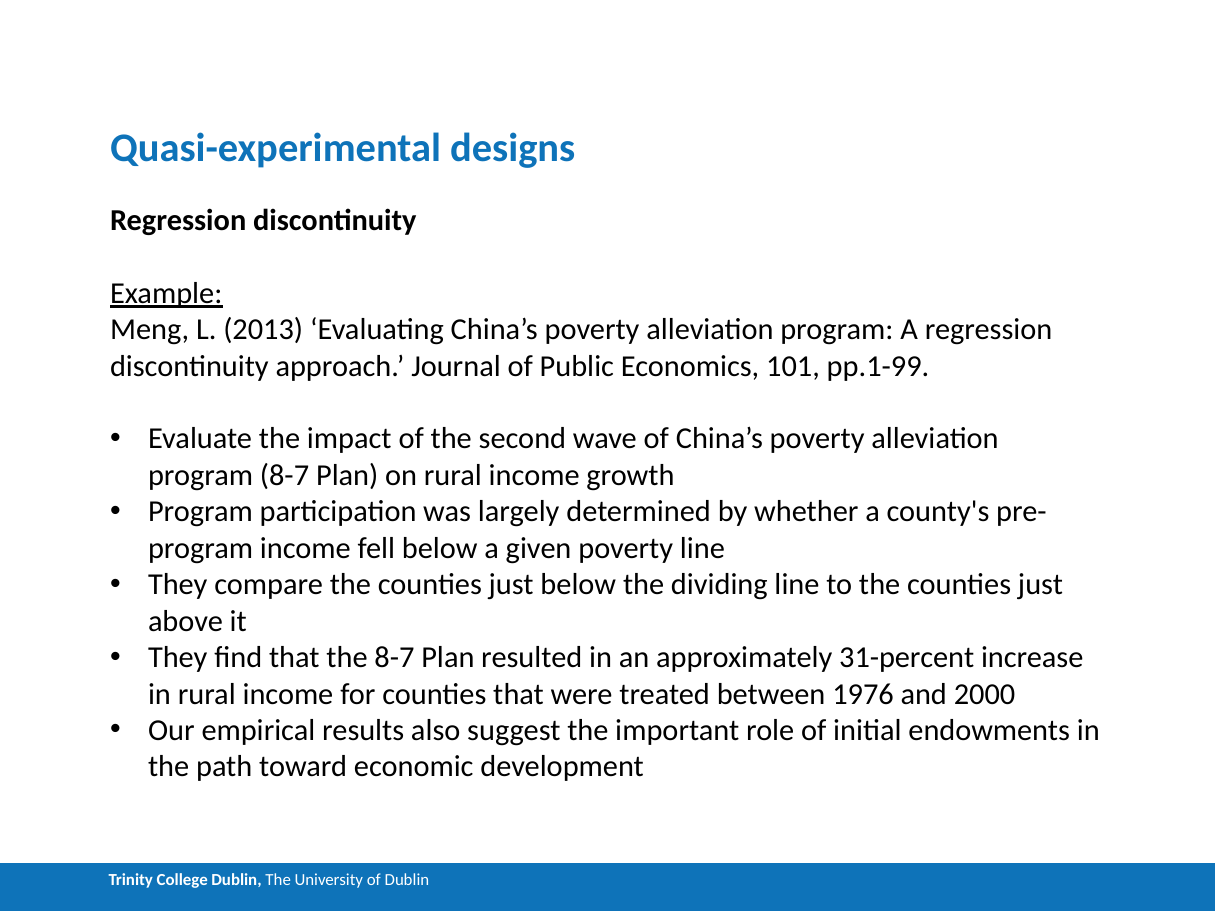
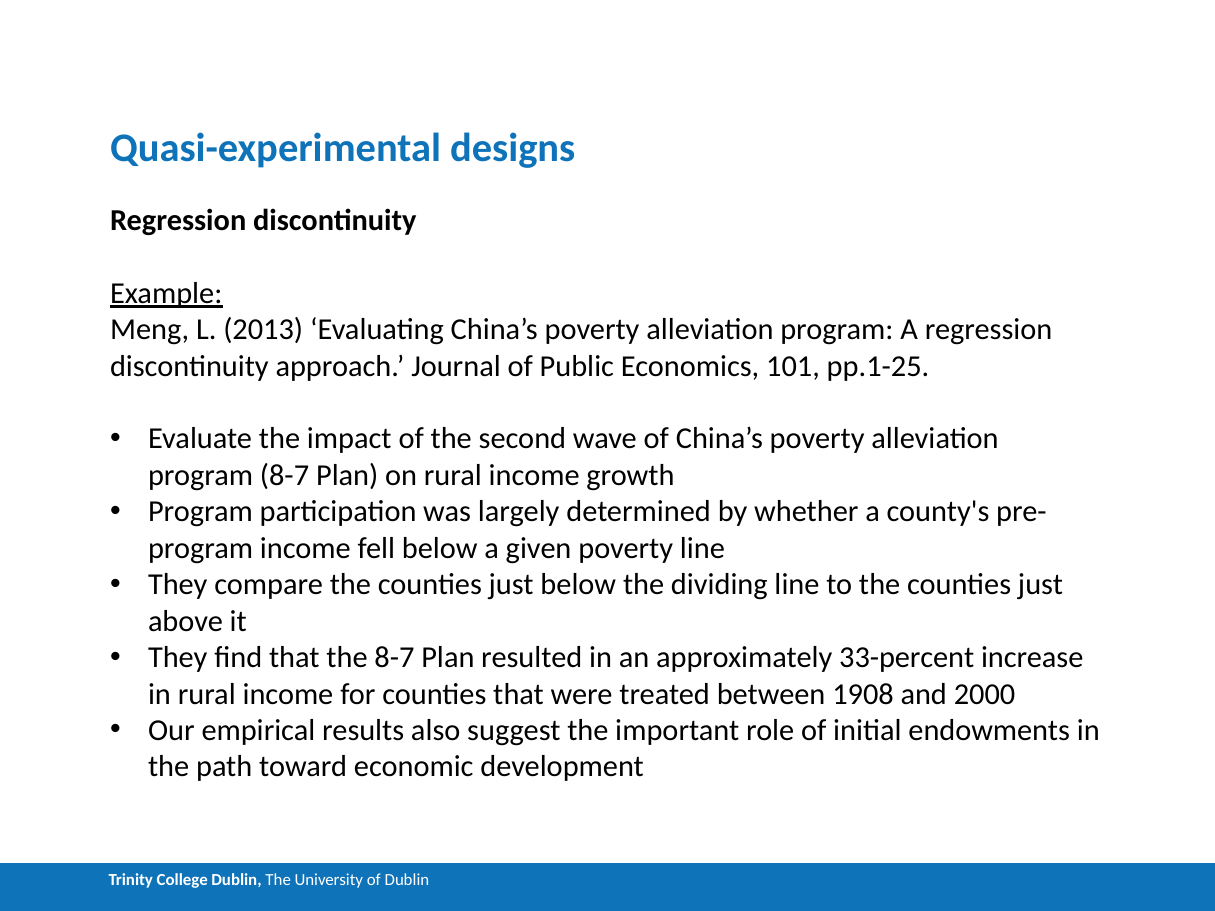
pp.1-99: pp.1-99 -> pp.1-25 (878, 366)
31-percent: 31-percent -> 33-percent (907, 658)
1976: 1976 -> 1908 (863, 694)
